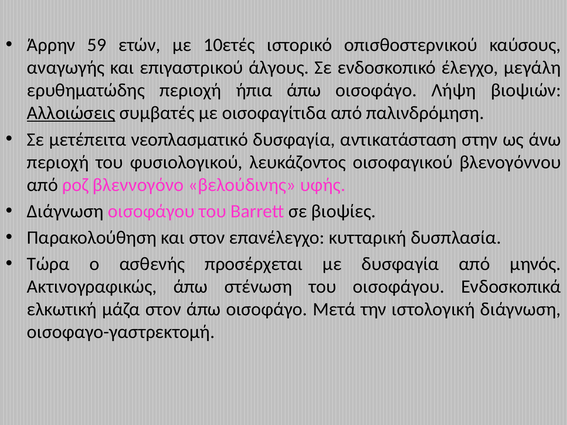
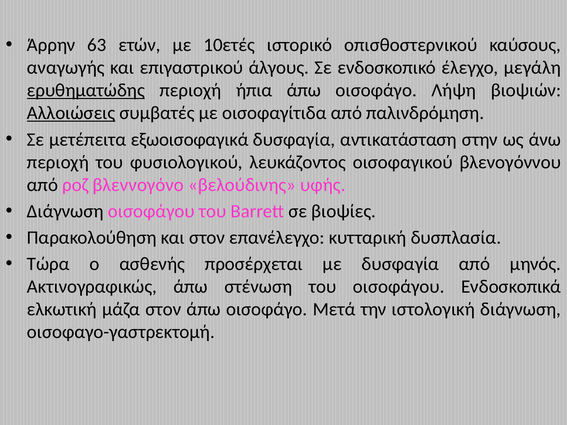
59: 59 -> 63 (97, 45)
ερυθηματώδης underline: none -> present (86, 90)
νεοπλασματικό: νεοπλασματικό -> εξωοισοφαγικά (190, 140)
